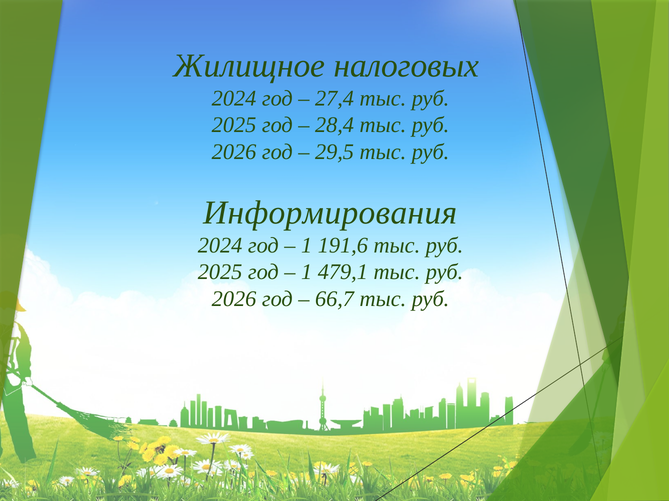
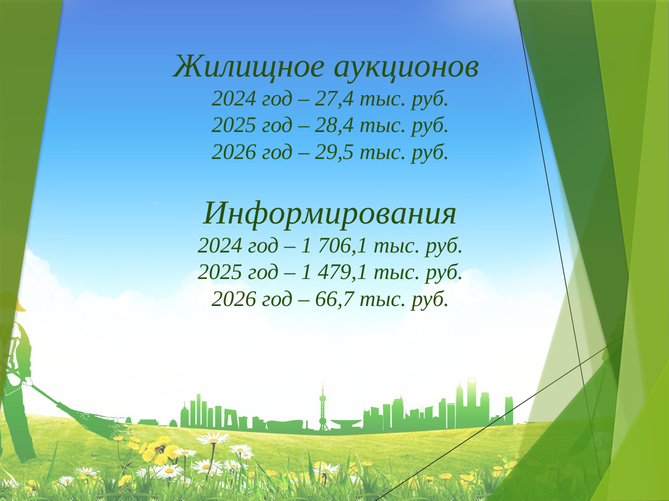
налоговых: налоговых -> аукционов (406, 66)
191,6: 191,6 -> 706,1 (343, 246)
